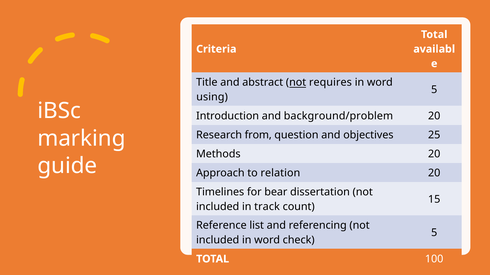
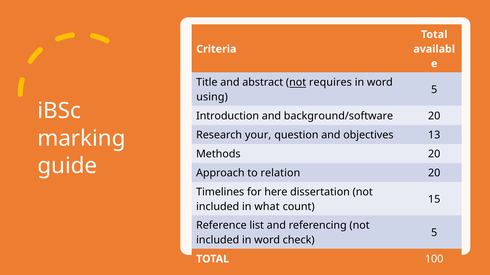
background/problem: background/problem -> background/software (338, 116)
from: from -> your (258, 135)
25: 25 -> 13 (434, 135)
bear: bear -> here (276, 192)
track: track -> what (267, 207)
